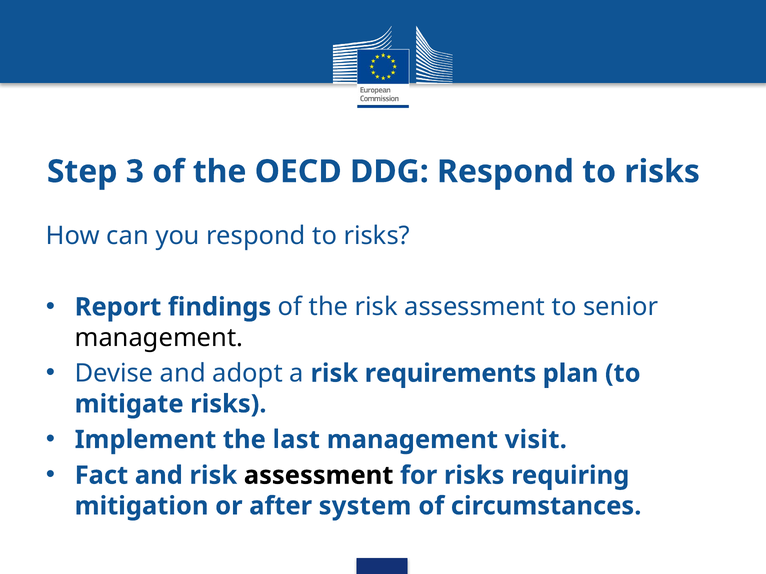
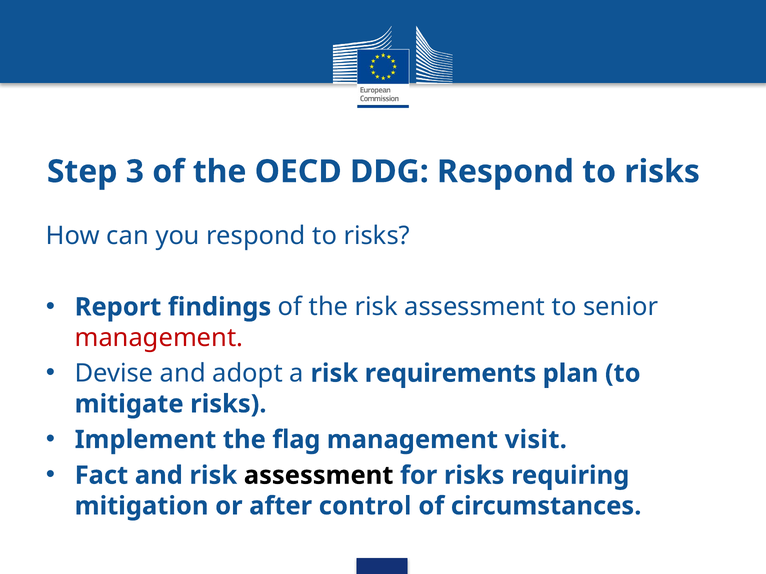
management colour: black -> red (159, 338)
last: last -> flag (296, 440)
system: system -> control (365, 506)
